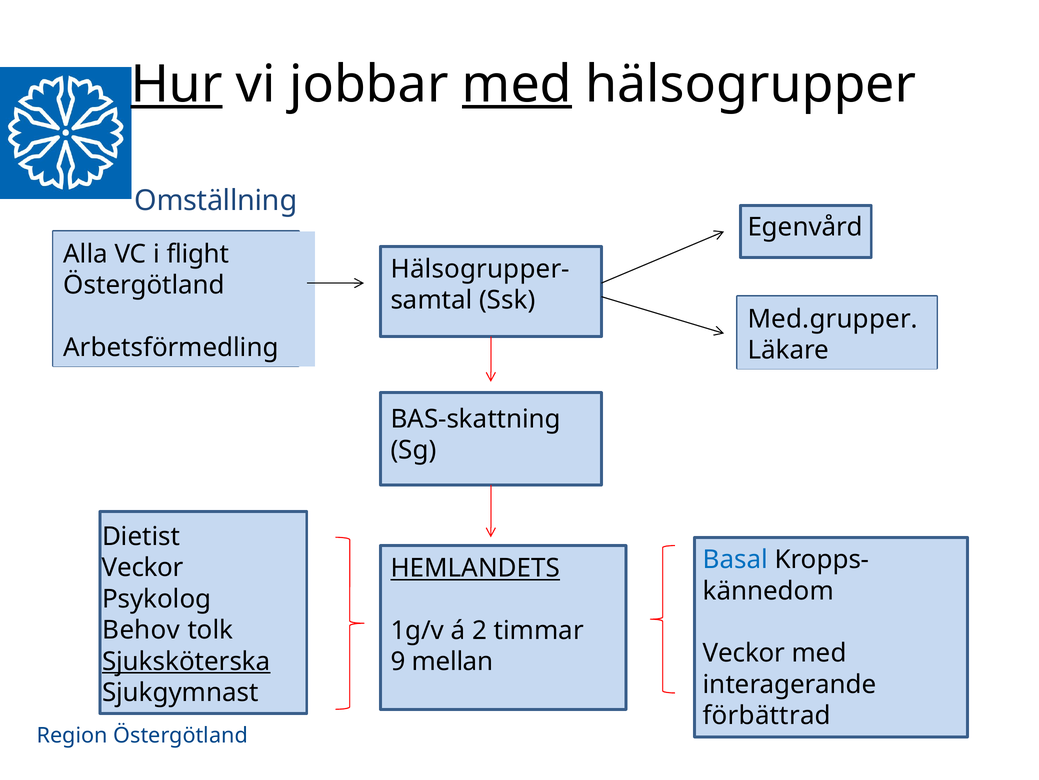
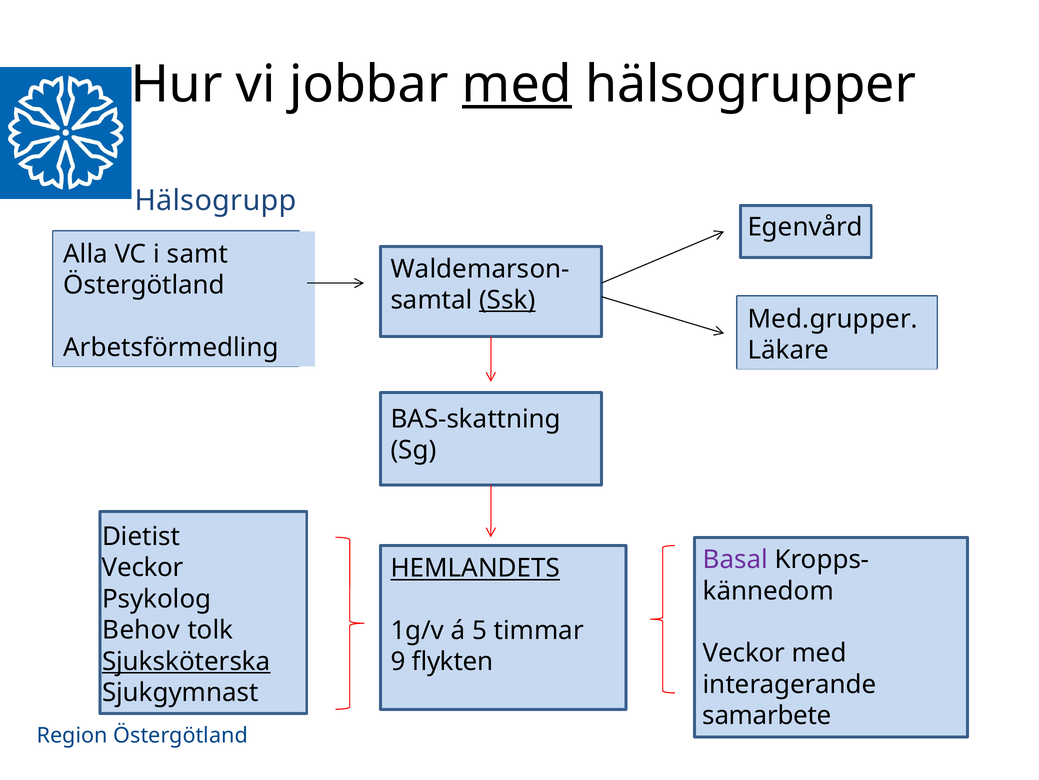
Hur underline: present -> none (177, 84)
Omställning: Omställning -> Hälsogrupp (216, 200)
flight: flight -> samt (198, 254)
Hälsogrupper-: Hälsogrupper- -> Waldemarson- (480, 269)
Ssk underline: none -> present (507, 300)
Basal colour: blue -> purple (735, 559)
2: 2 -> 5 (480, 630)
mellan: mellan -> flykten (453, 661)
förbättrad: förbättrad -> samarbete (767, 715)
